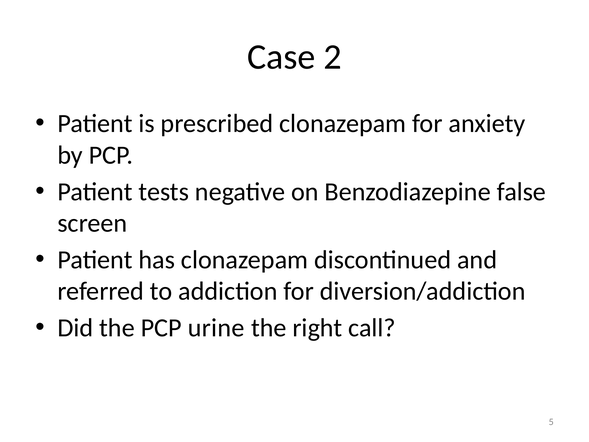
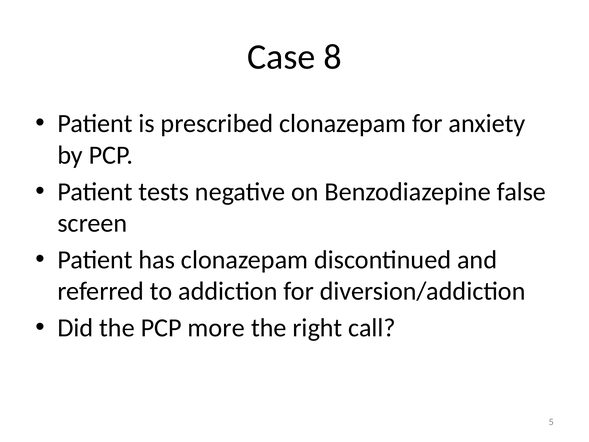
2: 2 -> 8 (333, 57)
urine: urine -> more (216, 328)
